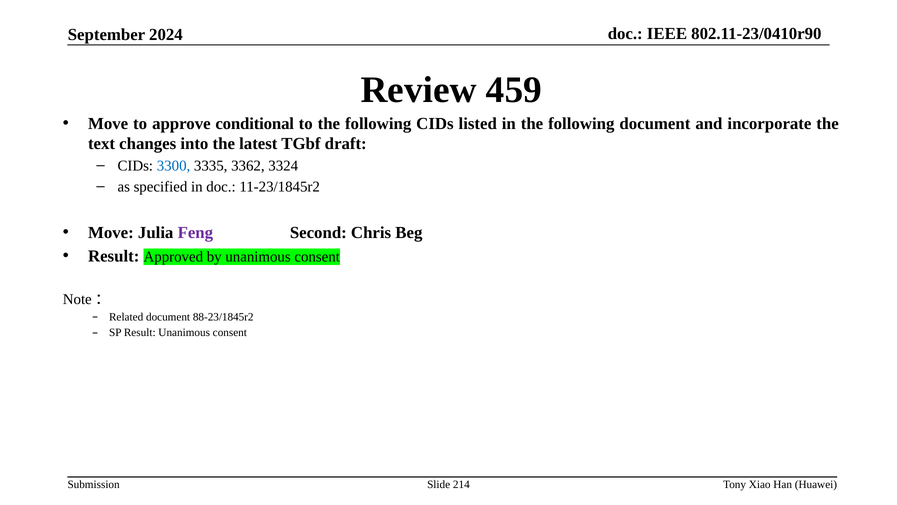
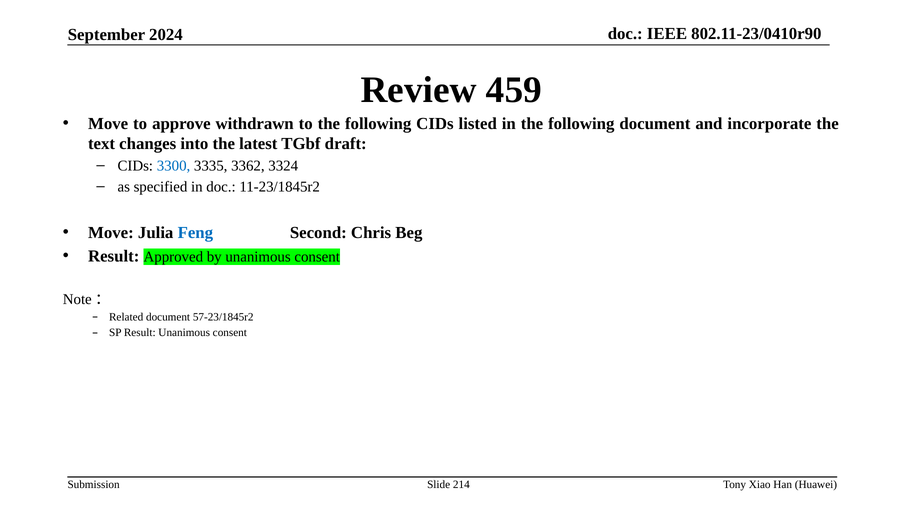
conditional: conditional -> withdrawn (255, 123)
Feng colour: purple -> blue (195, 233)
88-23/1845r2: 88-23/1845r2 -> 57-23/1845r2 (223, 317)
